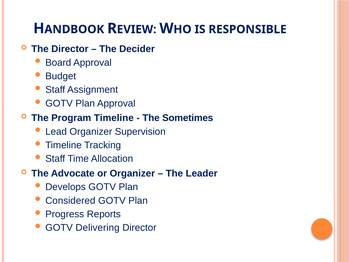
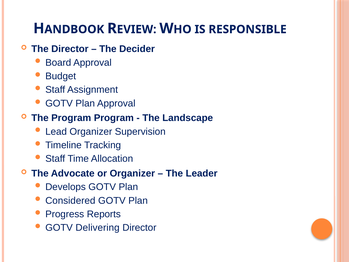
Program Timeline: Timeline -> Program (114, 118)
Sometimes: Sometimes -> Landscape (188, 118)
